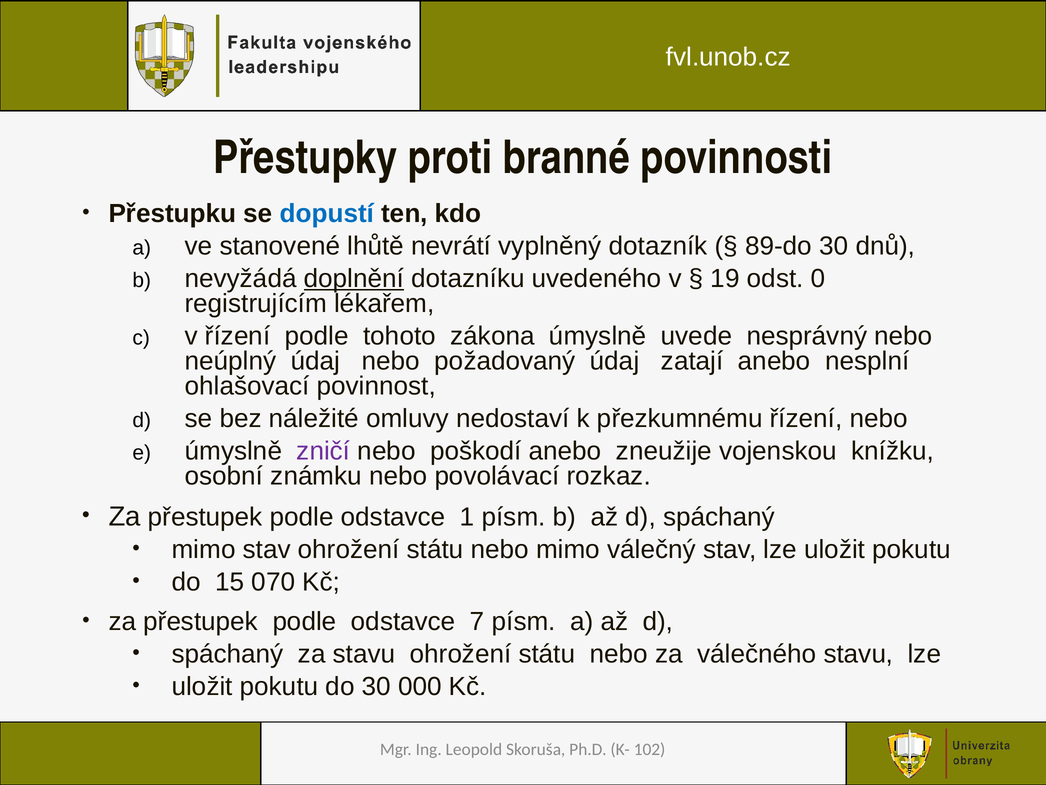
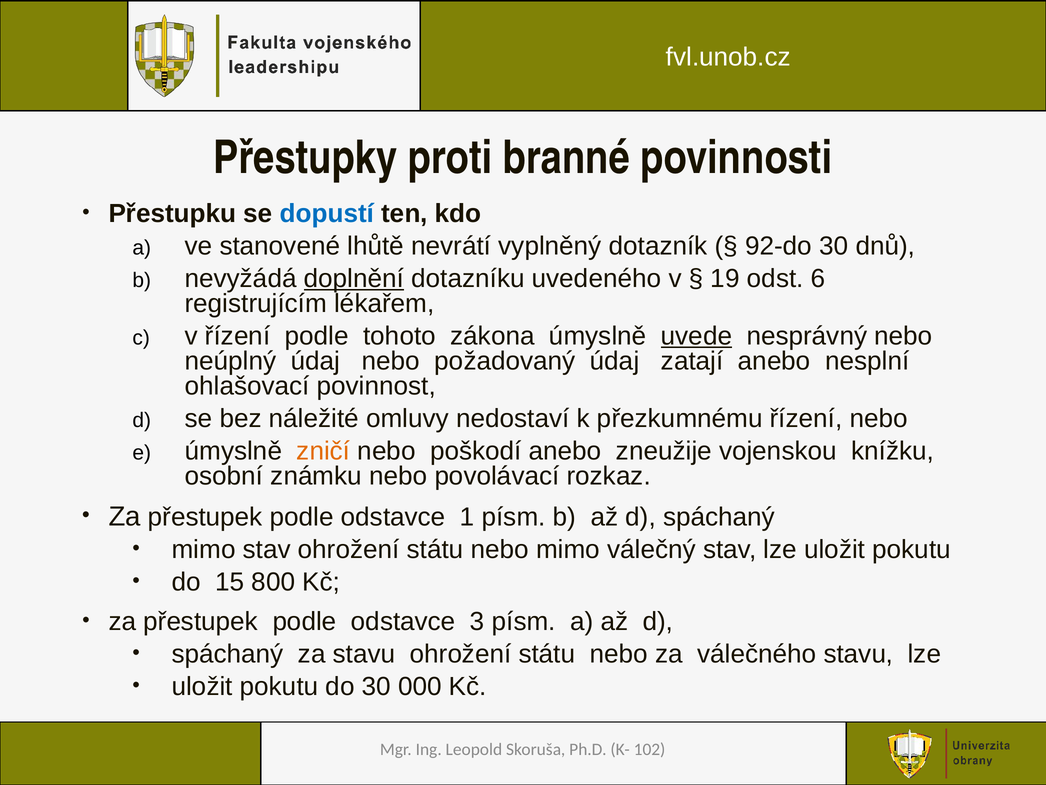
89-do: 89-do -> 92-do (779, 246)
0: 0 -> 6 (818, 278)
uvede underline: none -> present (696, 336)
zničí colour: purple -> orange (323, 451)
070: 070 -> 800 (273, 582)
7: 7 -> 3 (477, 621)
